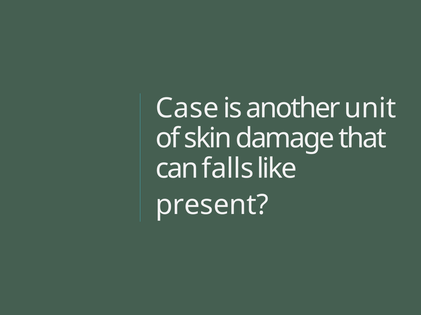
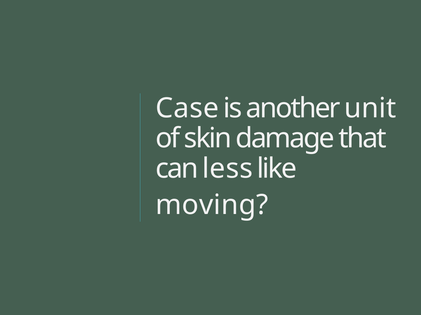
falls: falls -> less (227, 169)
present: present -> moving (212, 205)
